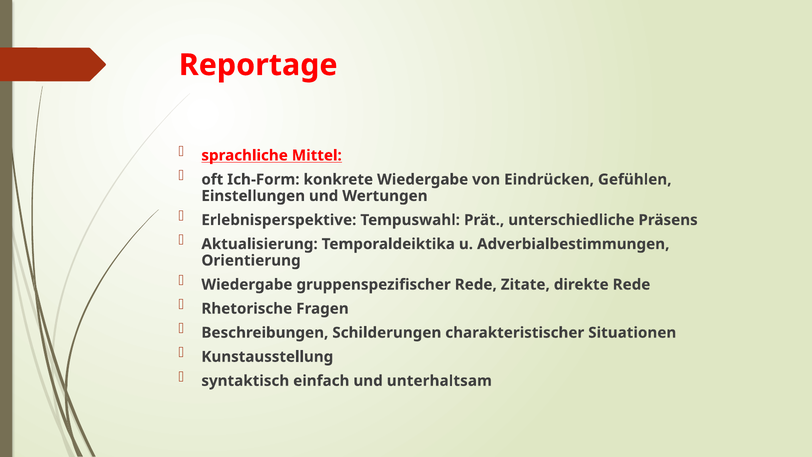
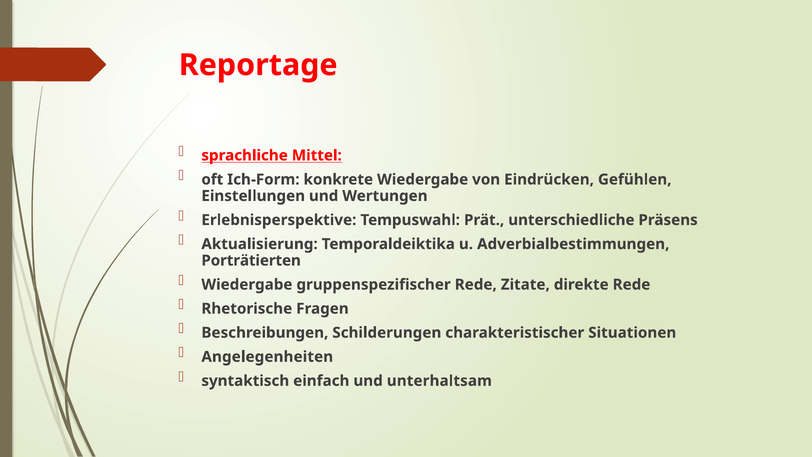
Orientierung: Orientierung -> Porträtierten (251, 260)
Kunstausstellung: Kunstausstellung -> Angelegenheiten (267, 357)
